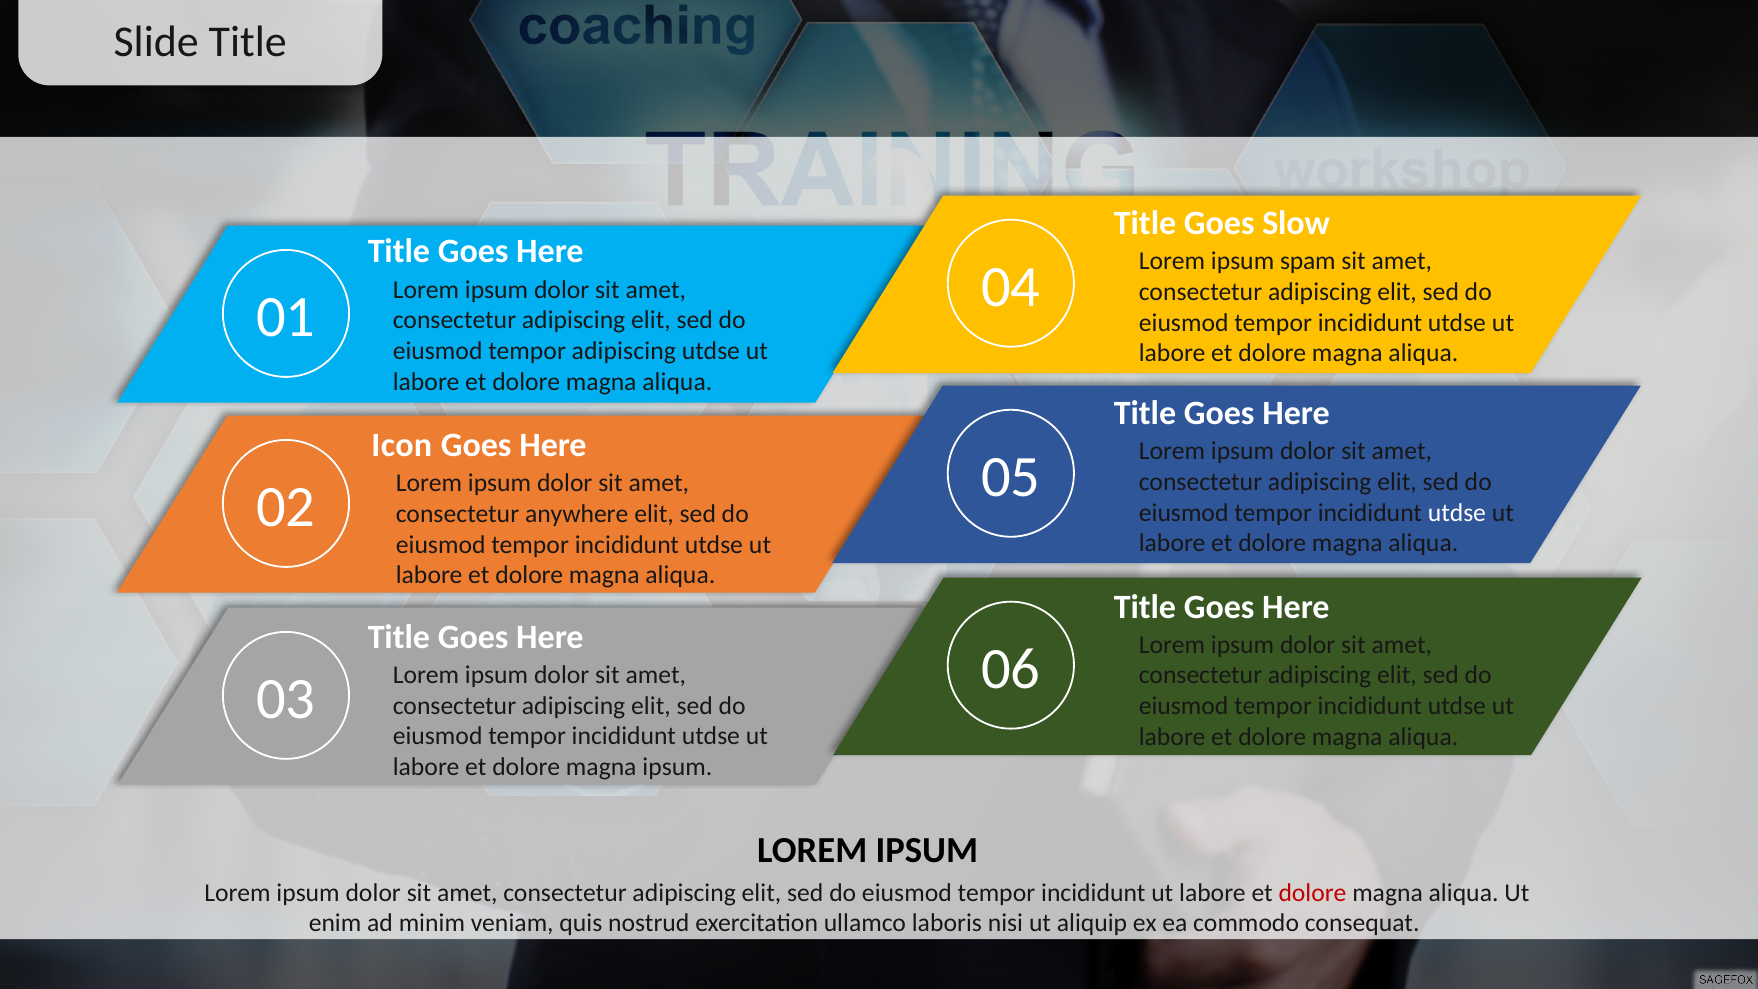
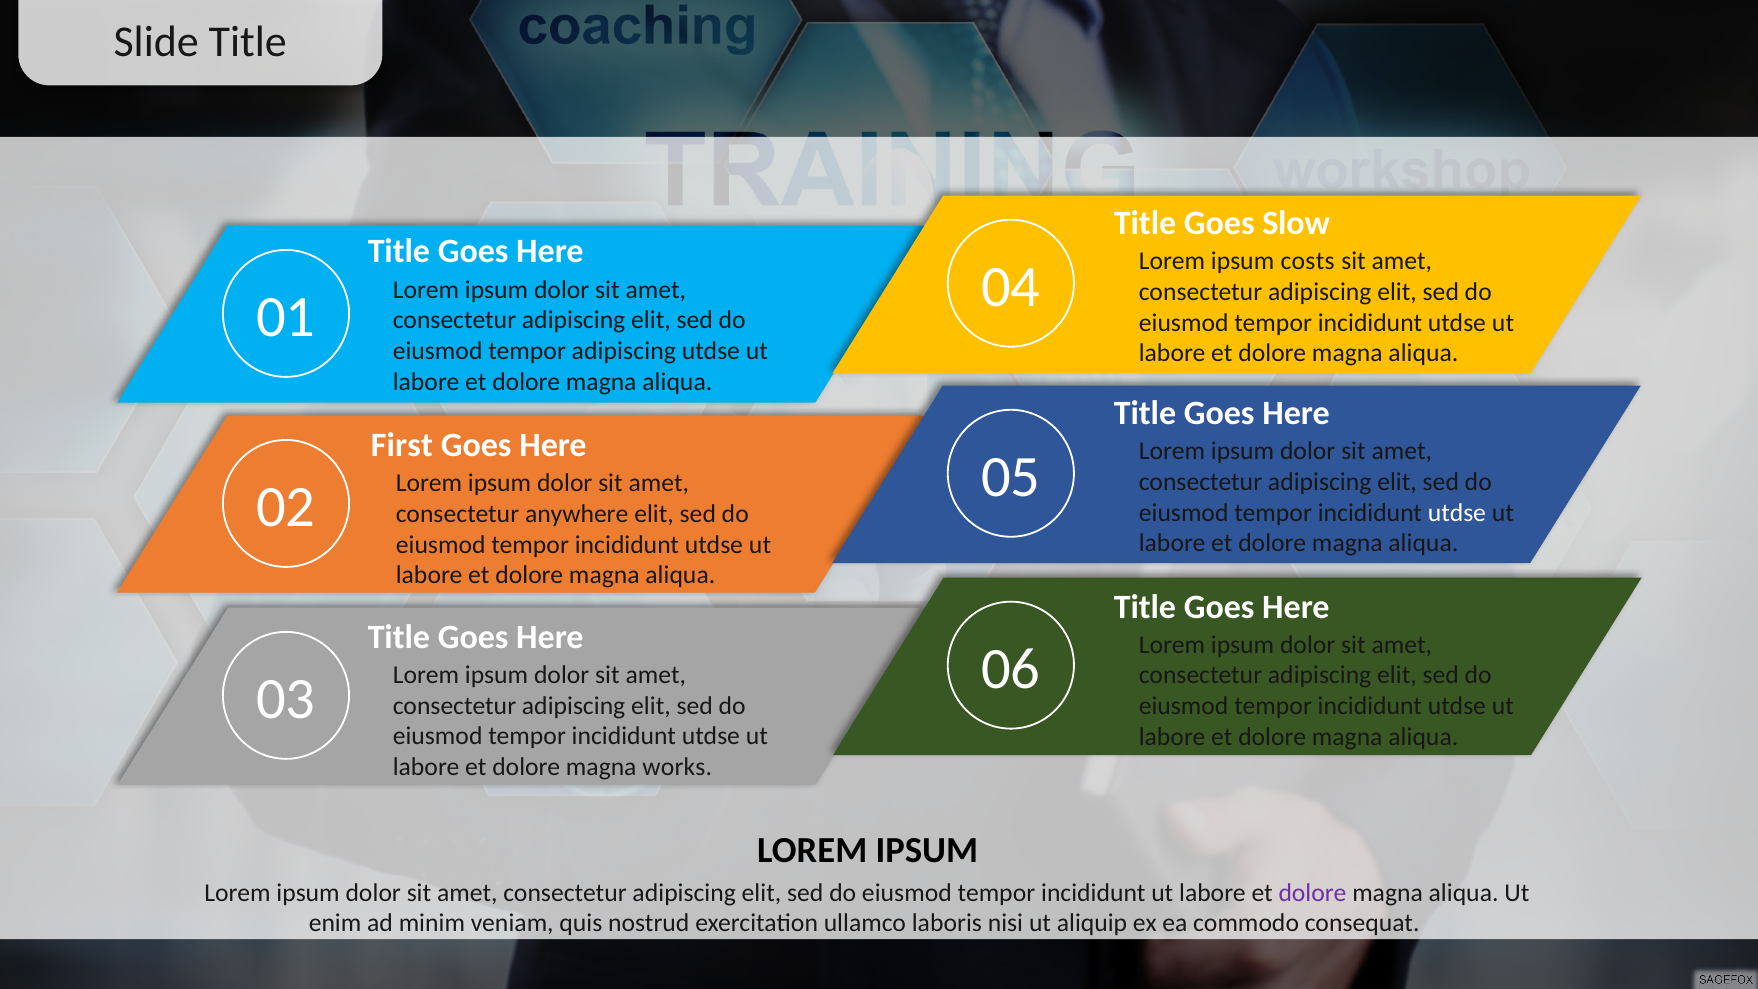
spam: spam -> costs (1308, 261)
Icon: Icon -> First (402, 445)
magna ipsum: ipsum -> works (677, 767)
dolore colour: red -> purple (1312, 892)
